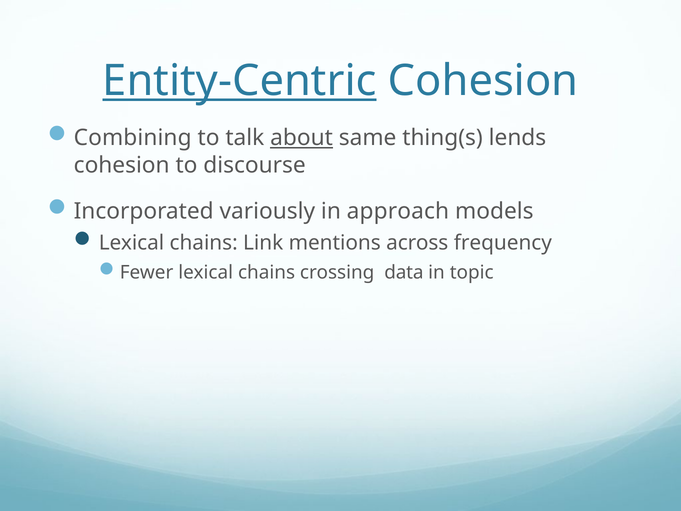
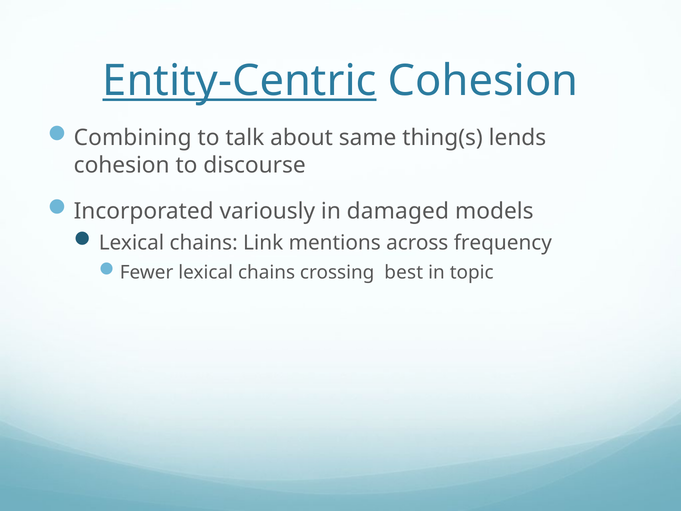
about underline: present -> none (302, 138)
approach: approach -> damaged (398, 211)
data: data -> best (404, 272)
